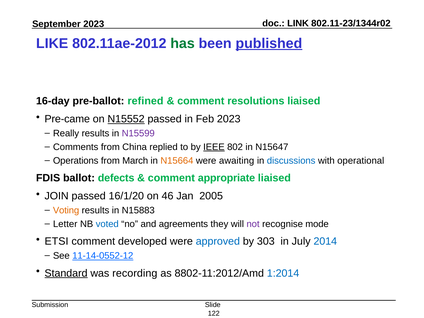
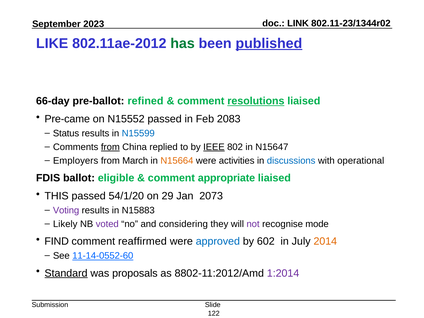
16-day: 16-day -> 66-day (53, 101)
resolutions underline: none -> present (256, 101)
N15552 underline: present -> none (126, 119)
Feb 2023: 2023 -> 2083 (229, 119)
Really: Really -> Status (66, 133)
N15599 colour: purple -> blue (138, 133)
from underline: none -> present (110, 147)
Operations: Operations -> Employers (76, 161)
awaiting: awaiting -> activities (237, 161)
defects: defects -> eligible (116, 178)
JOIN: JOIN -> THIS (57, 196)
16/1/20: 16/1/20 -> 54/1/20 (126, 196)
46: 46 -> 29 (168, 196)
2005: 2005 -> 2073 (211, 196)
Voting colour: orange -> purple (66, 210)
Letter: Letter -> Likely (65, 224)
voted colour: blue -> purple (107, 224)
agreements: agreements -> considering (183, 224)
ETSI: ETSI -> FIND (57, 241)
developed: developed -> reaffirmed (142, 241)
303: 303 -> 602 (266, 241)
2014 colour: blue -> orange (325, 241)
11-14-0552-12: 11-14-0552-12 -> 11-14-0552-60 (103, 256)
recording: recording -> proposals (135, 273)
1:2014 colour: blue -> purple (283, 273)
